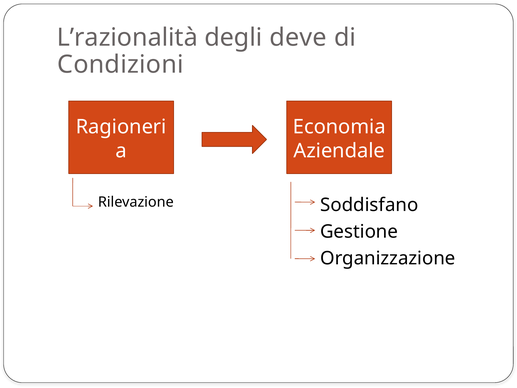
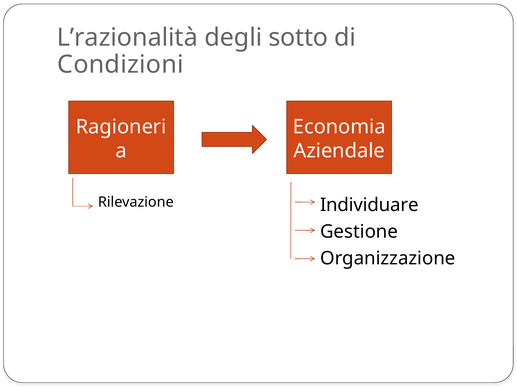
deve: deve -> sotto (298, 38)
Soddisfano: Soddisfano -> Individuare (369, 205)
